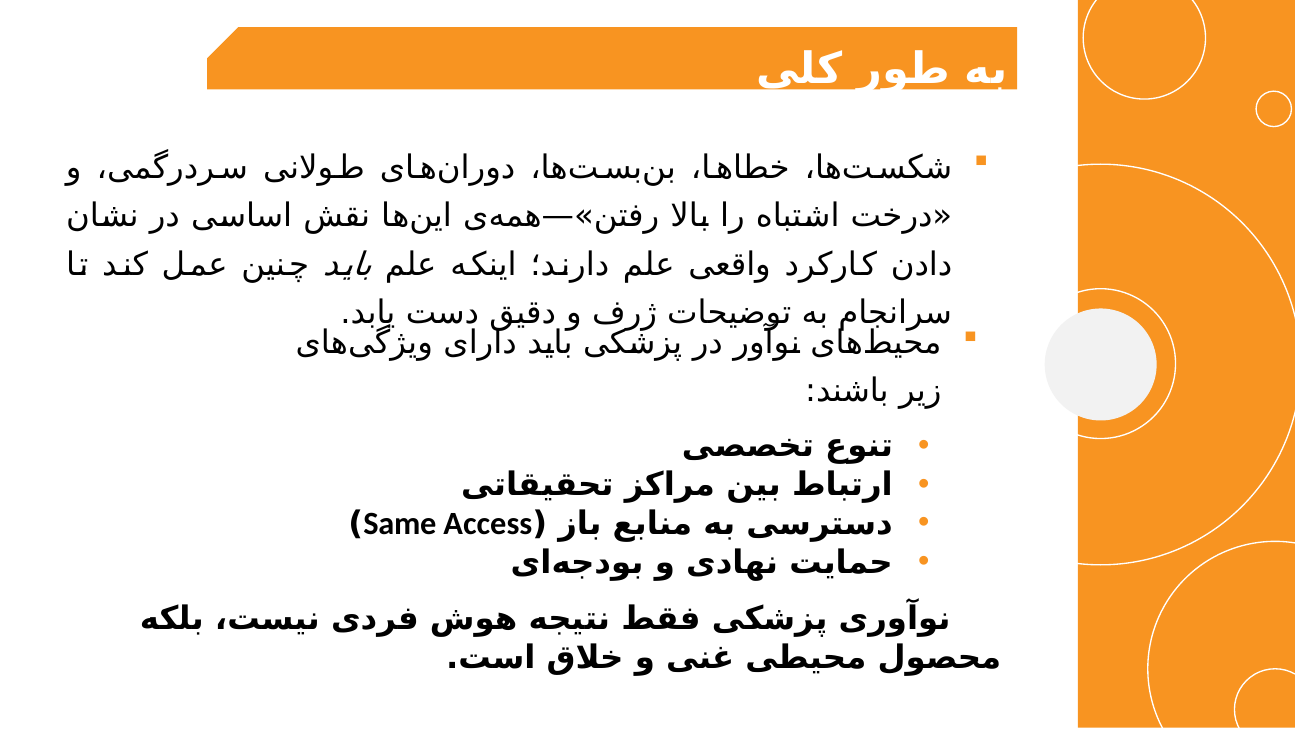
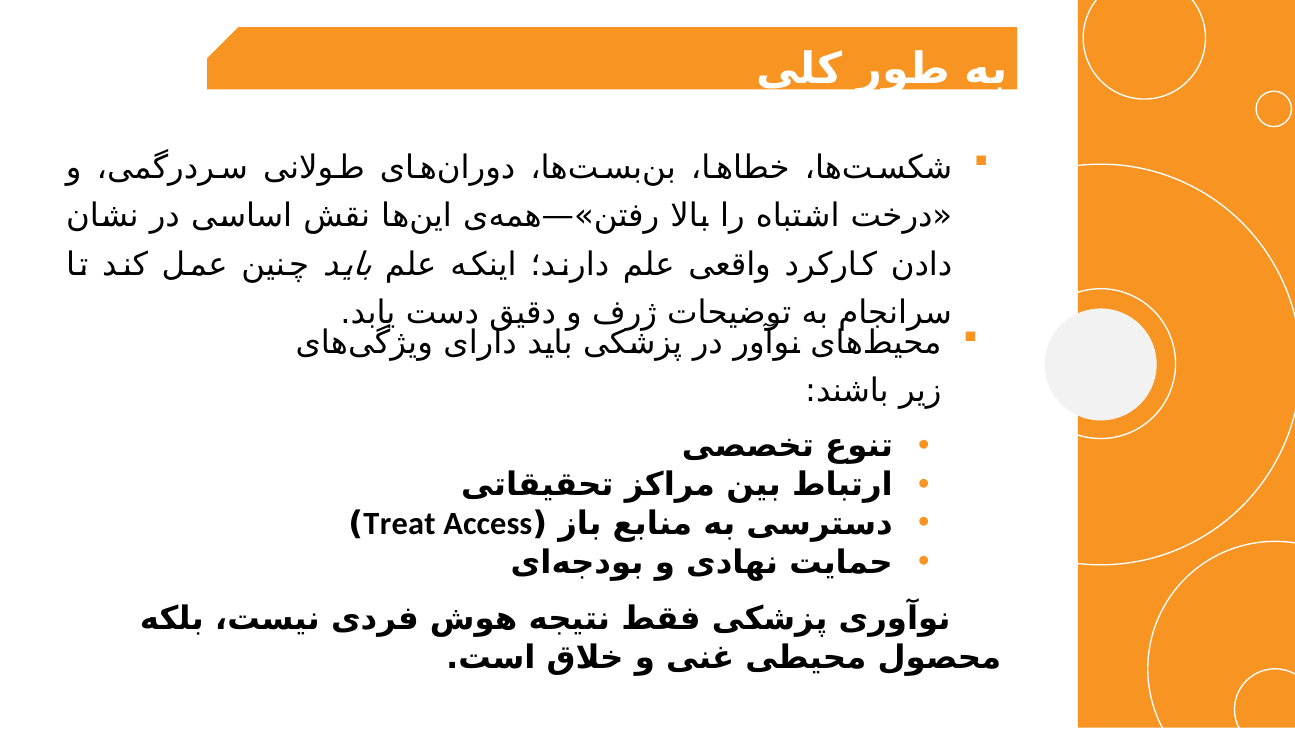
Same: Same -> Treat (400, 524)
